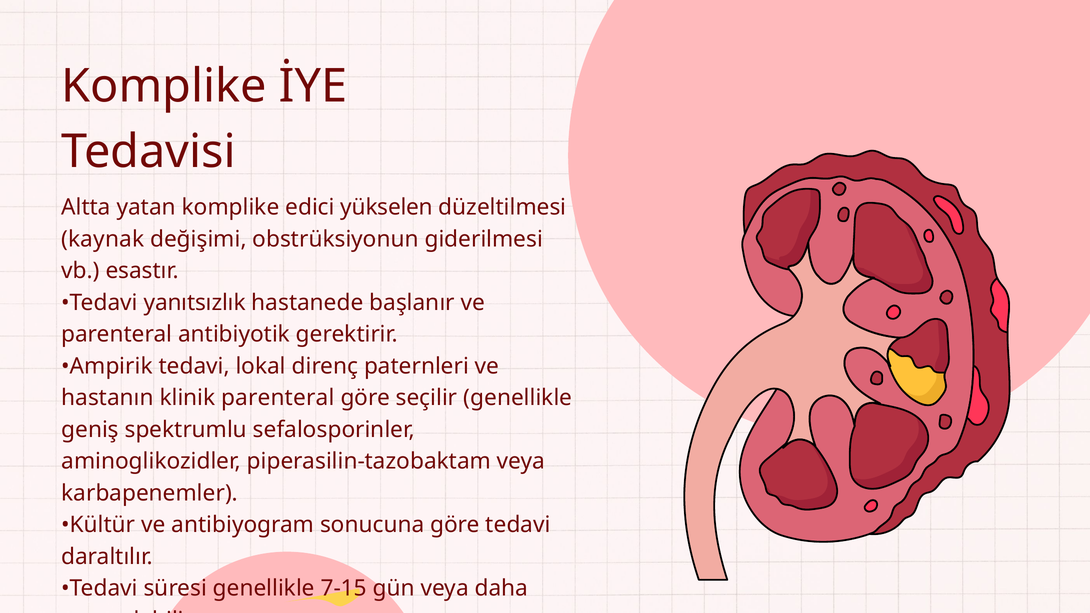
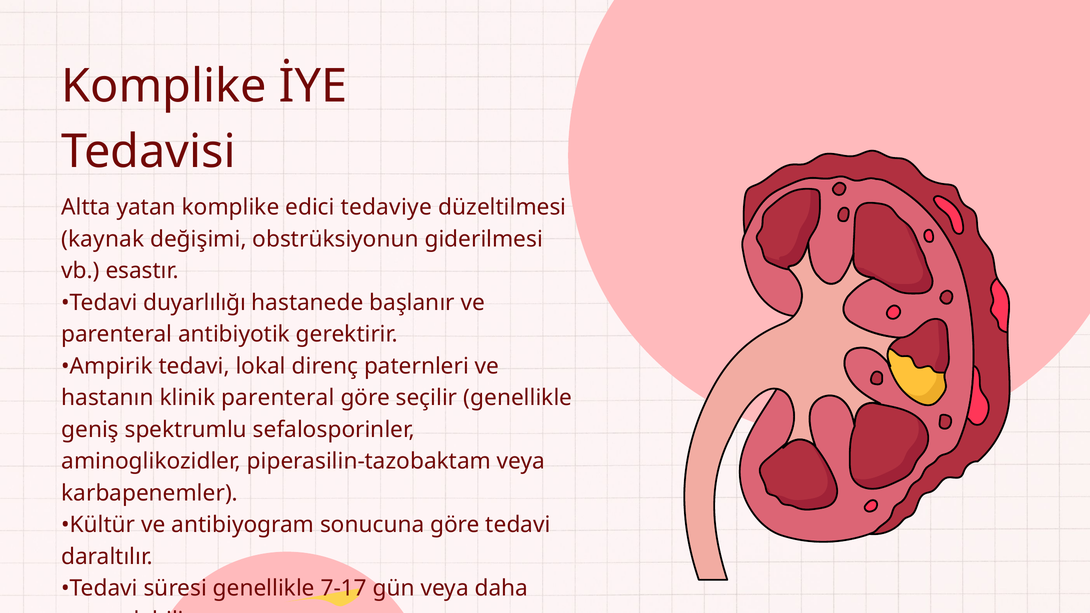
yükselen: yükselen -> tedaviye (386, 207)
yanıtsızlık: yanıtsızlık -> duyarlılığı (195, 303)
7-15: 7-15 -> 7-17 (344, 589)
